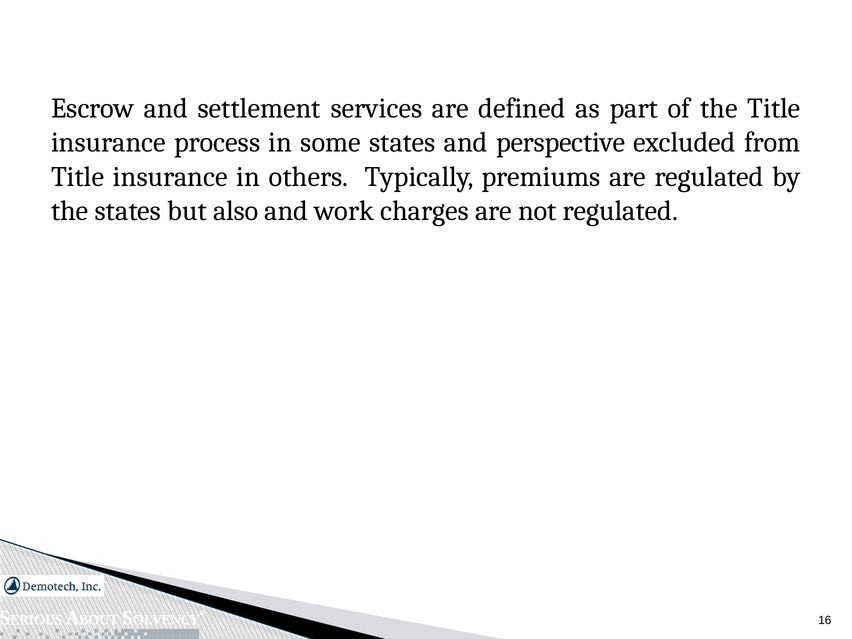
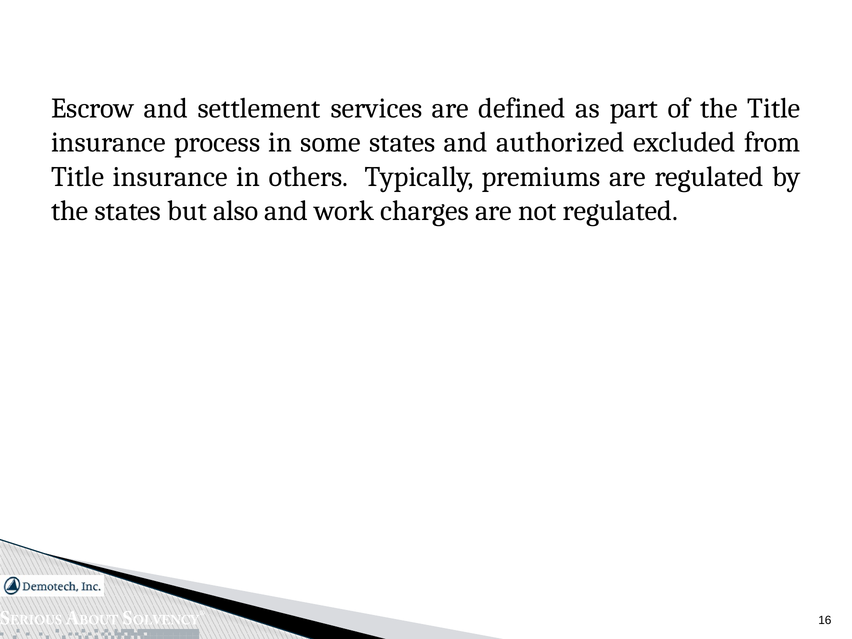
perspective: perspective -> authorized (560, 143)
